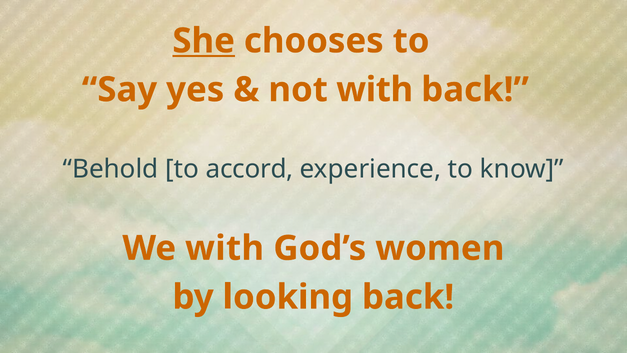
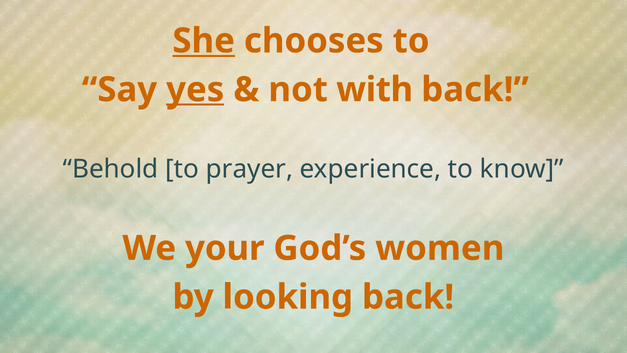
yes underline: none -> present (195, 90)
accord: accord -> prayer (249, 169)
We with: with -> your (225, 248)
